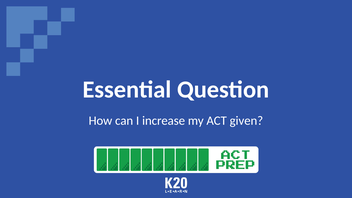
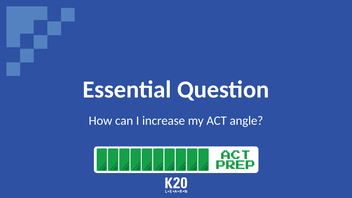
given: given -> angle (246, 121)
